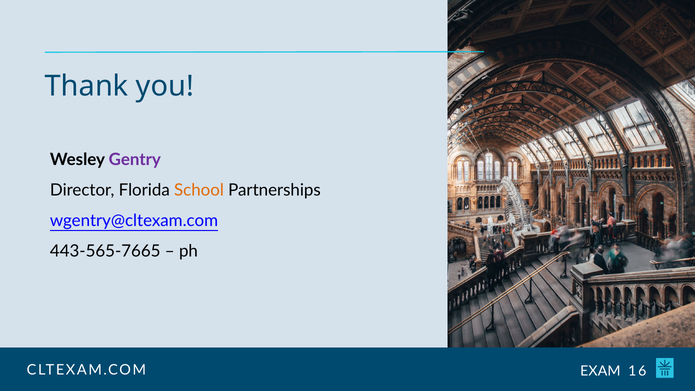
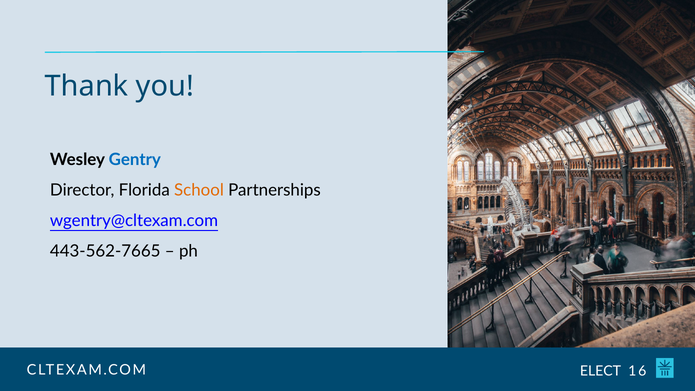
Gentry colour: purple -> blue (135, 160)
443-565-7665: 443-565-7665 -> 443-562-7665 (105, 251)
EXAM: EXAM -> ELECT (600, 371)
